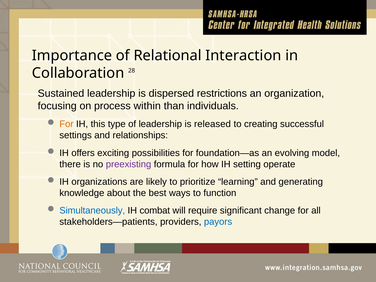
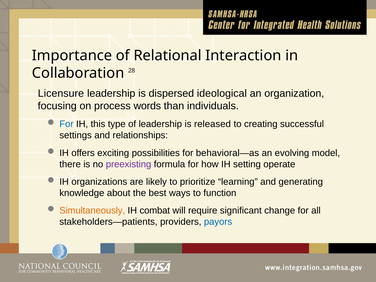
Sustained: Sustained -> Licensure (61, 93)
restrictions: restrictions -> ideological (222, 93)
within: within -> words (147, 106)
For colour: orange -> blue (66, 124)
foundation—as: foundation—as -> behavioral—as (227, 153)
Simultaneously colour: blue -> orange (92, 211)
